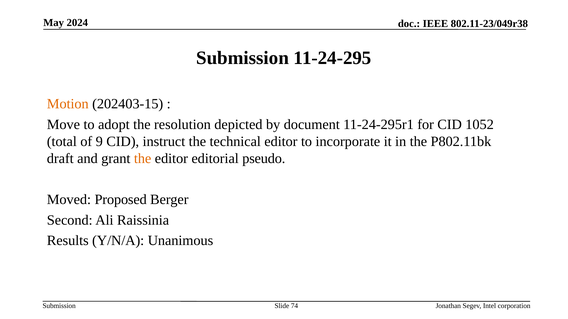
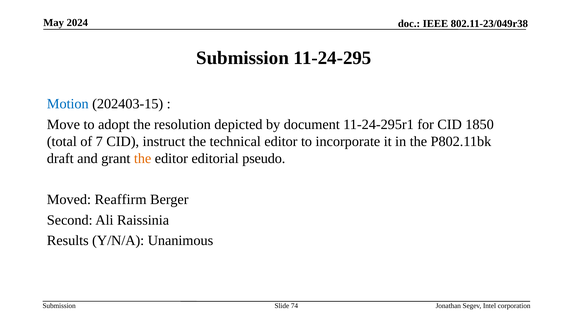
Motion colour: orange -> blue (68, 104)
1052: 1052 -> 1850 (480, 125)
9: 9 -> 7 (99, 142)
Proposed: Proposed -> Reaffirm (121, 200)
